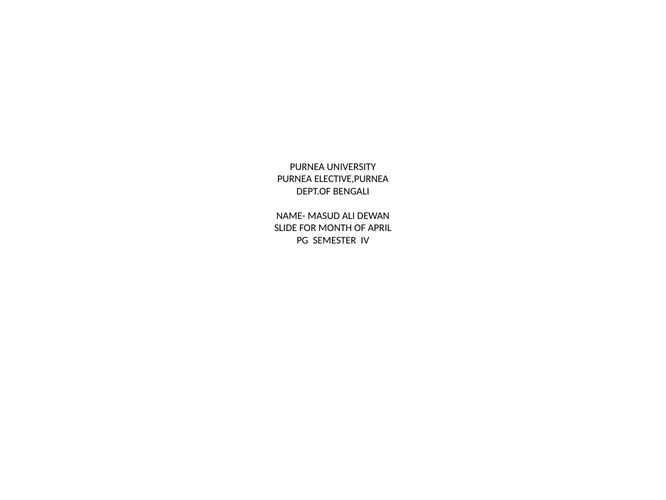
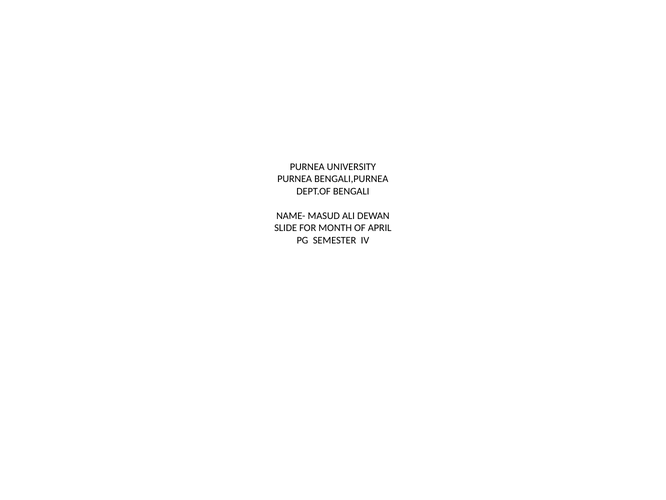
ELECTIVE,PURNEA: ELECTIVE,PURNEA -> BENGALI,PURNEA (351, 179)
